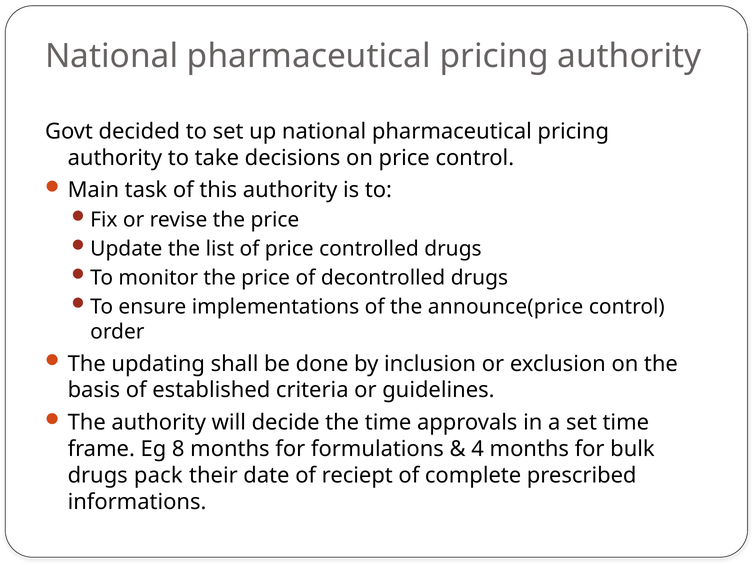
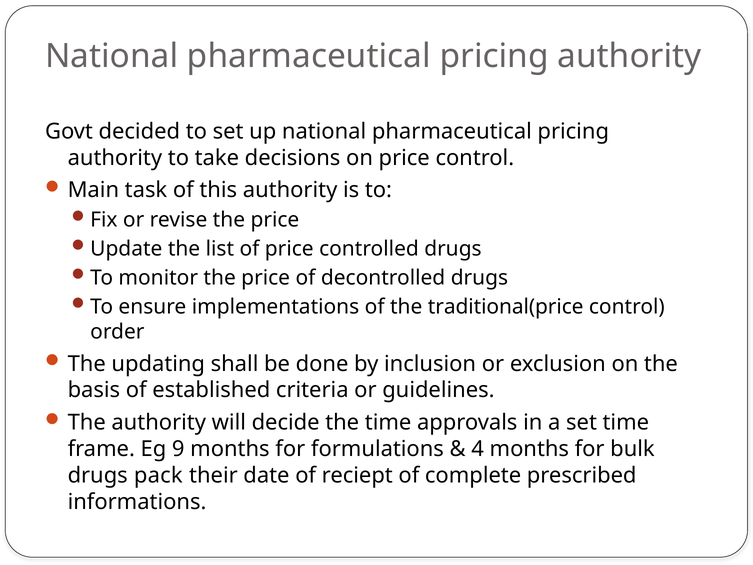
announce(price: announce(price -> traditional(price (506, 307)
8: 8 -> 9 (178, 449)
